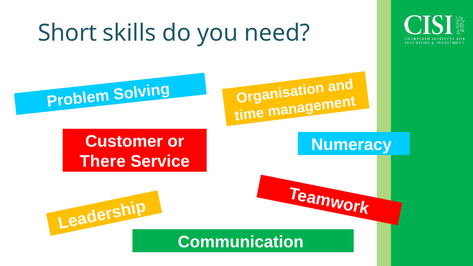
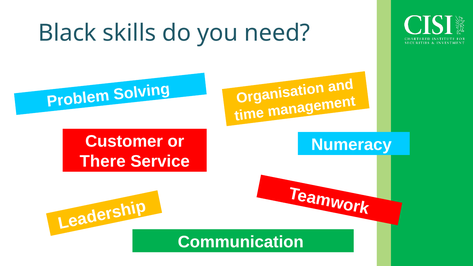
Short: Short -> Black (67, 33)
